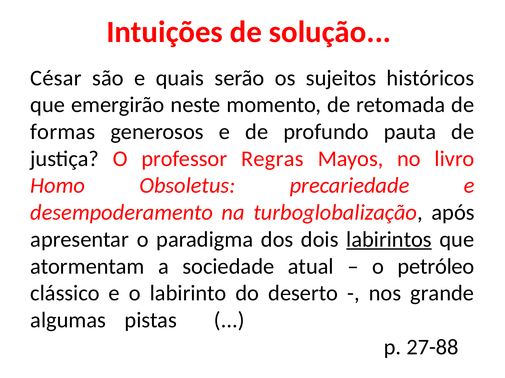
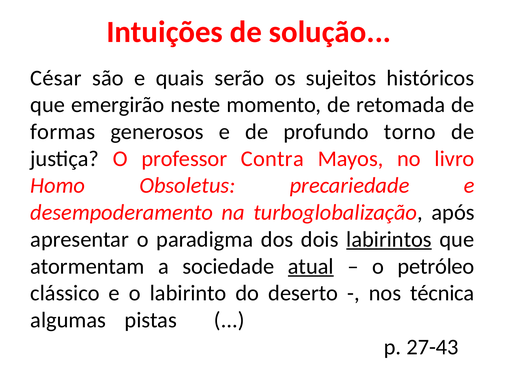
pauta: pauta -> torno (410, 132)
Regras: Regras -> Contra (272, 159)
atual underline: none -> present (311, 267)
grande: grande -> técnica (442, 294)
27-88: 27-88 -> 27-43 (432, 348)
